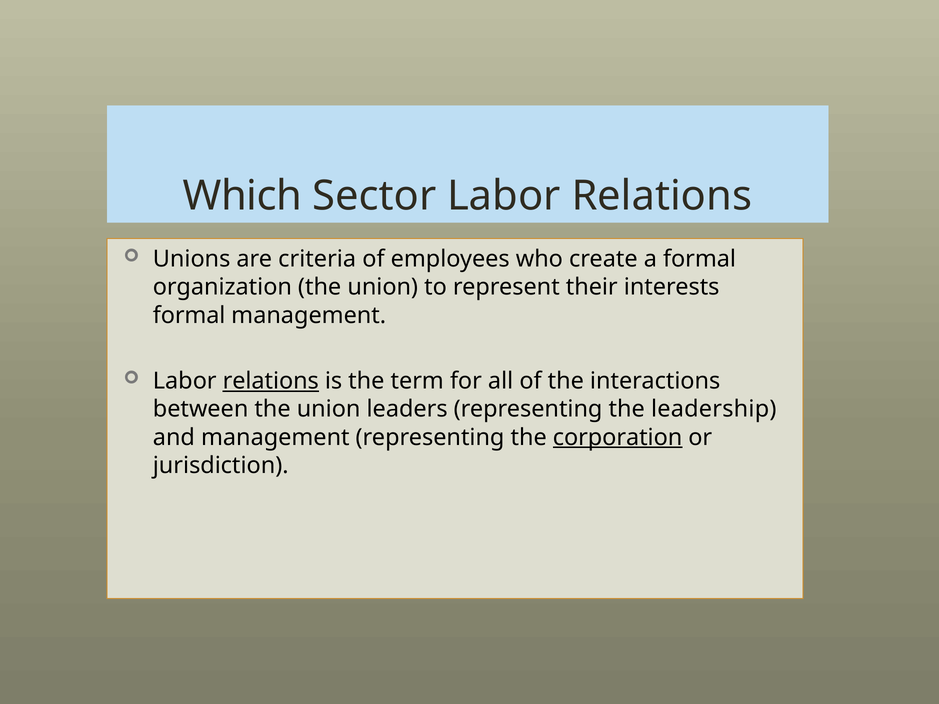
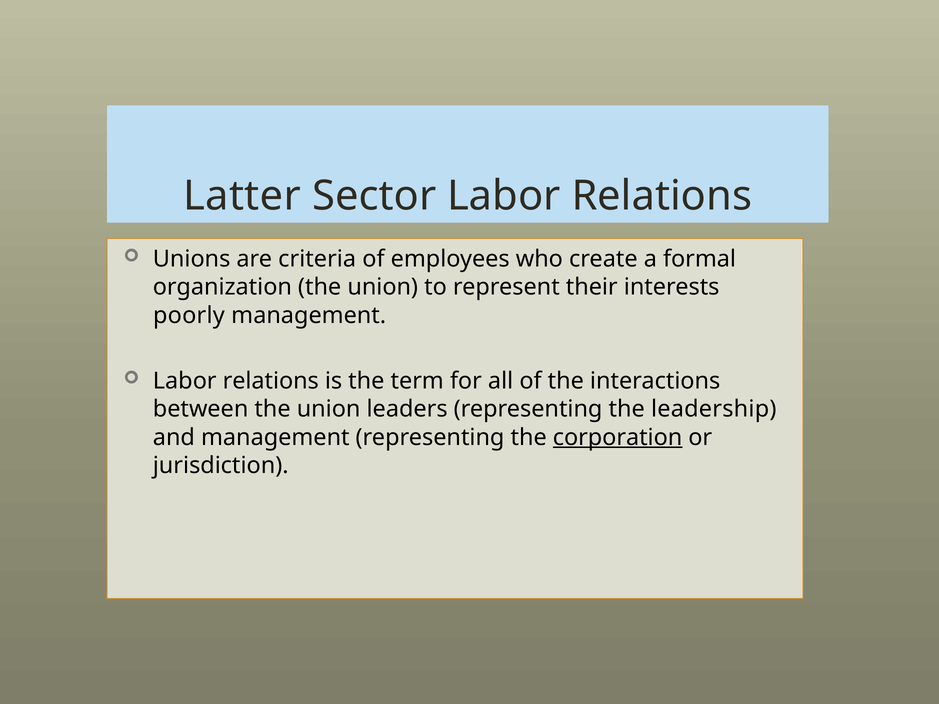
Which: Which -> Latter (242, 196)
formal: formal -> poorly (189, 315)
relations underline: present -> none (271, 381)
